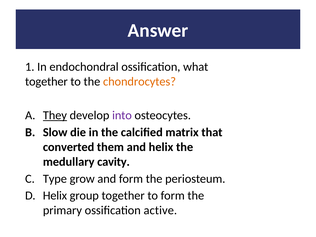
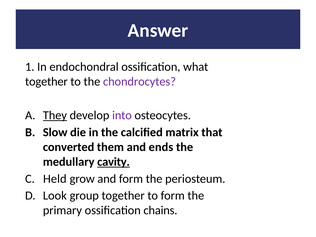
chondrocytes colour: orange -> purple (139, 81)
and helix: helix -> ends (161, 147)
cavity underline: none -> present (114, 162)
Type: Type -> Held (55, 179)
Helix: Helix -> Look (55, 196)
active: active -> chains (160, 210)
